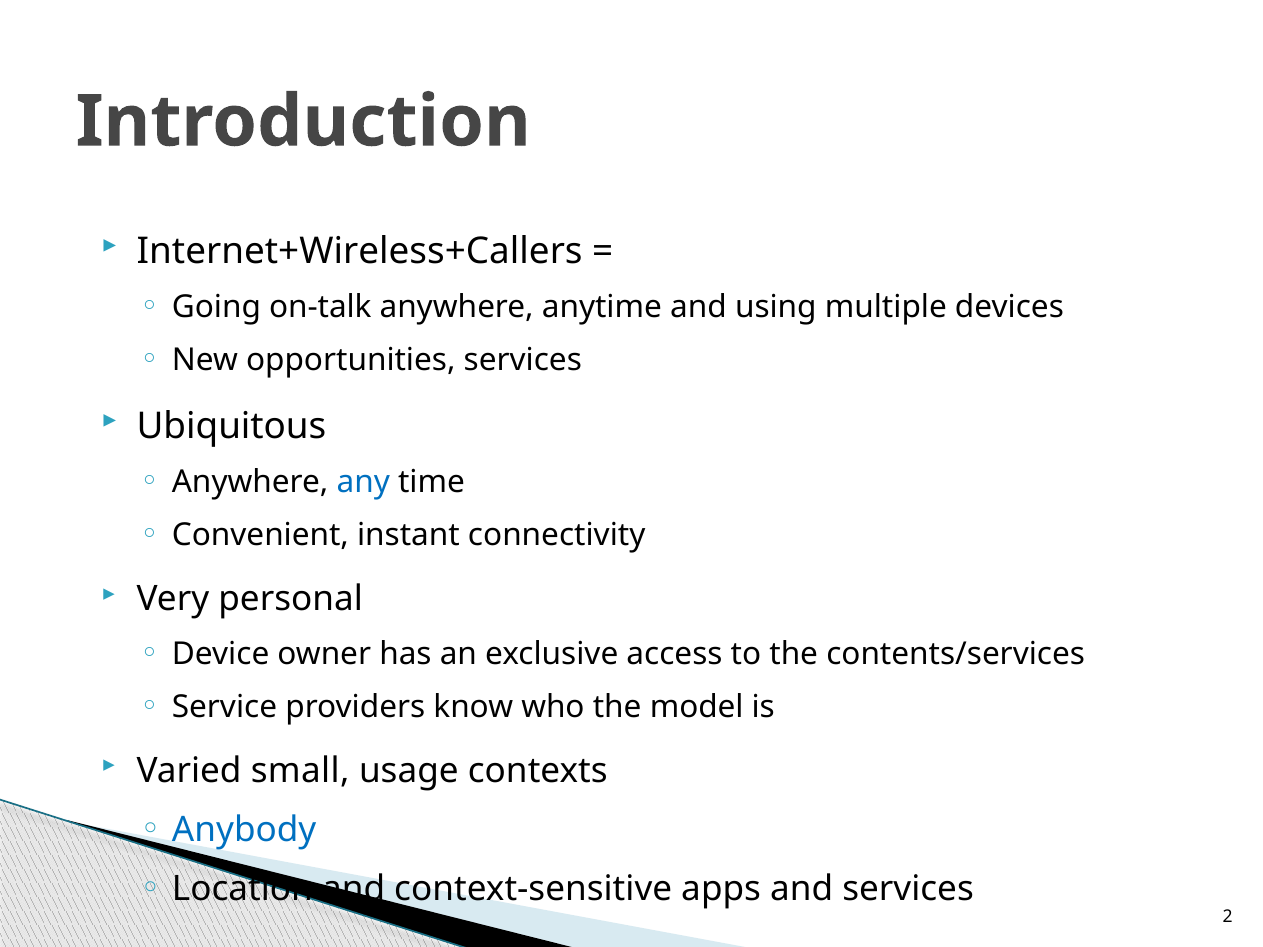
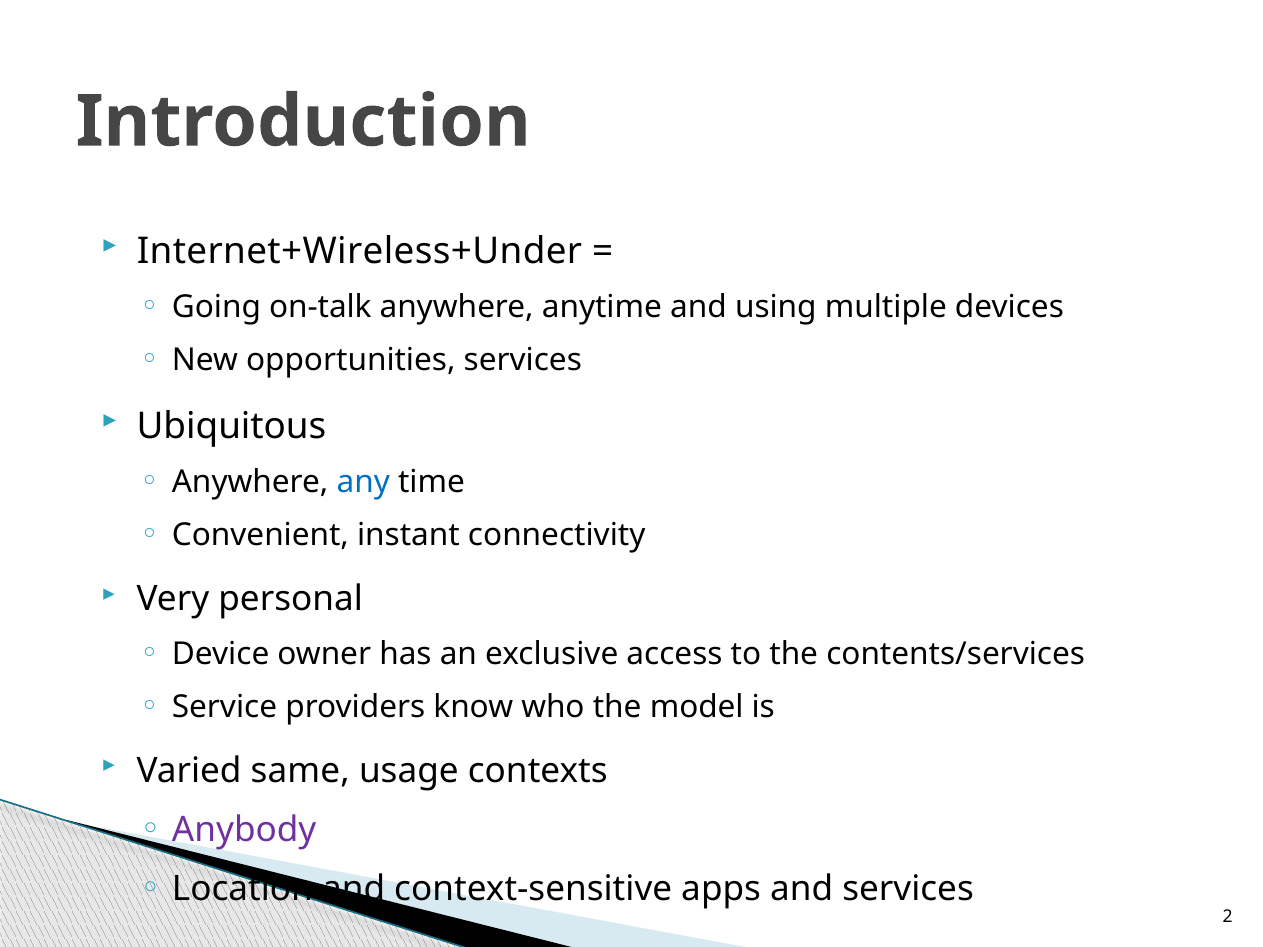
Internet+Wireless+Callers: Internet+Wireless+Callers -> Internet+Wireless+Under (359, 251)
small: small -> same (300, 771)
Anybody colour: blue -> purple (244, 830)
